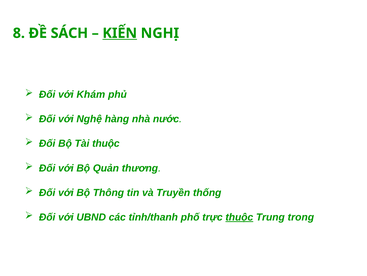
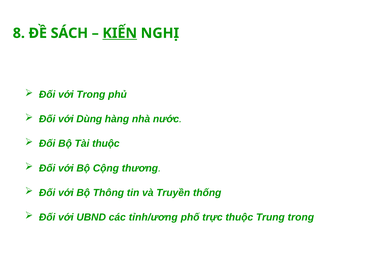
với Khám: Khám -> Trong (91, 94)
Nghệ: Nghệ -> Dùng (89, 119)
Quản: Quản -> Cộng (106, 168)
tỉnh/thanh: tỉnh/thanh -> tỉnh/ương (153, 217)
thuộc underline: present -> none (239, 217)
